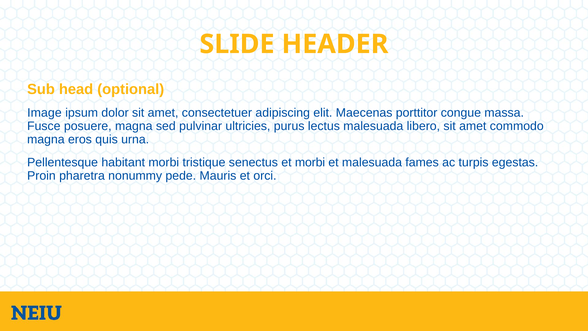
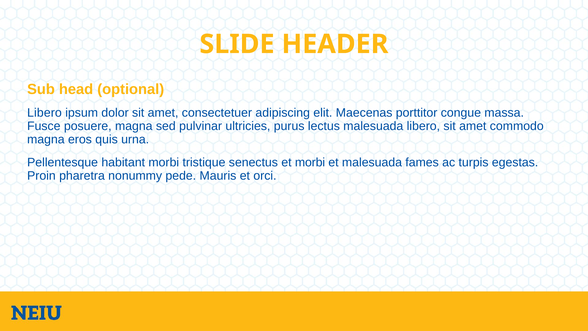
Image: Image -> Libero (44, 113)
